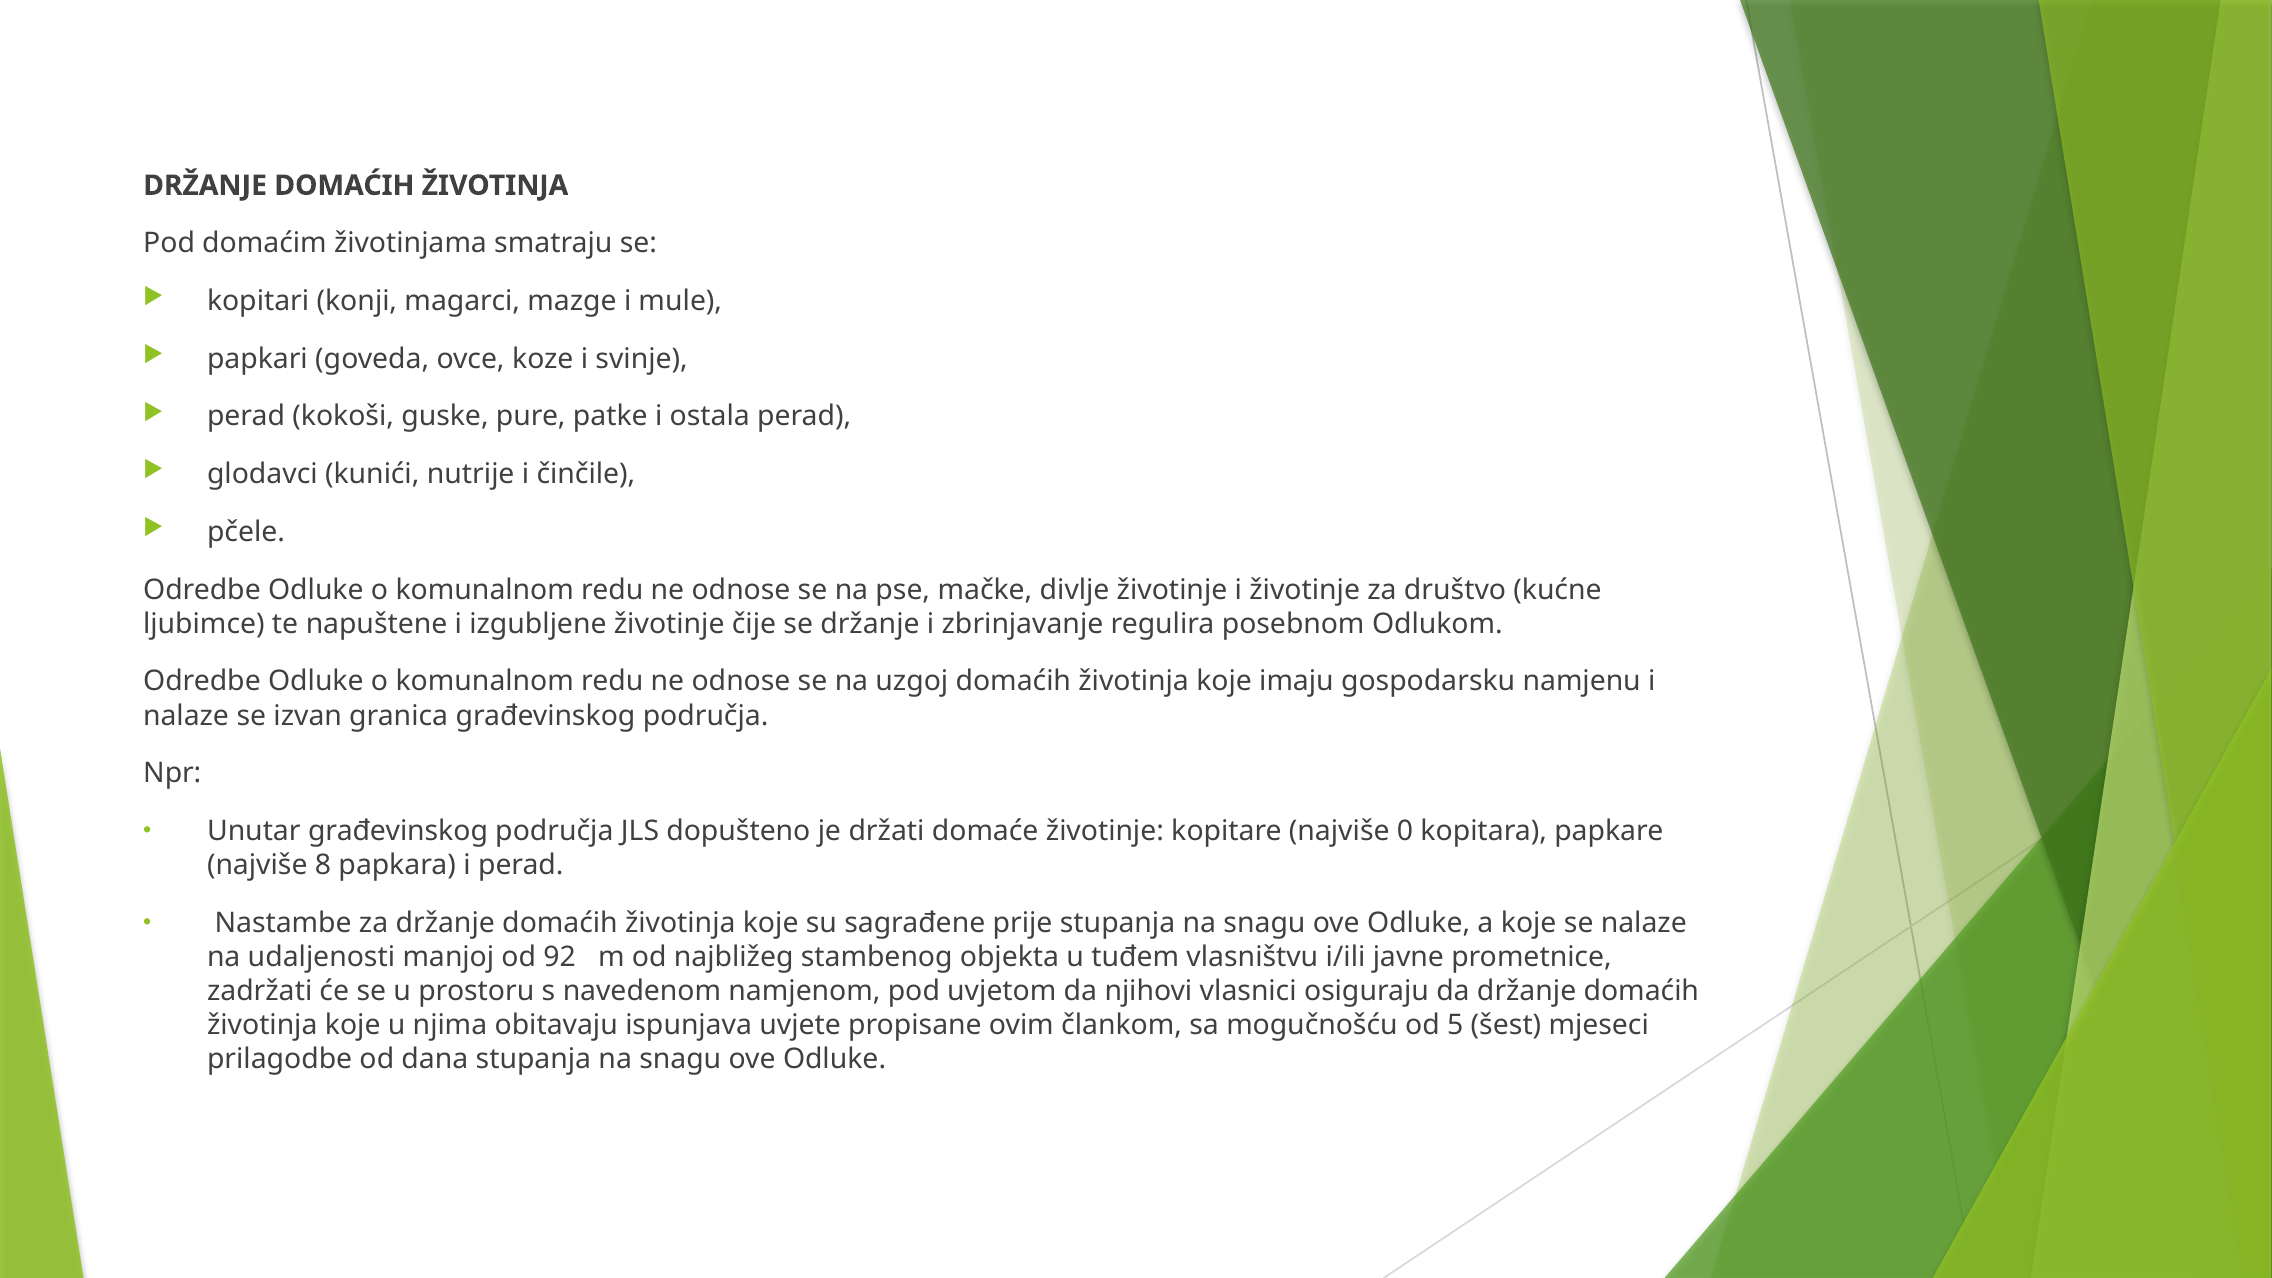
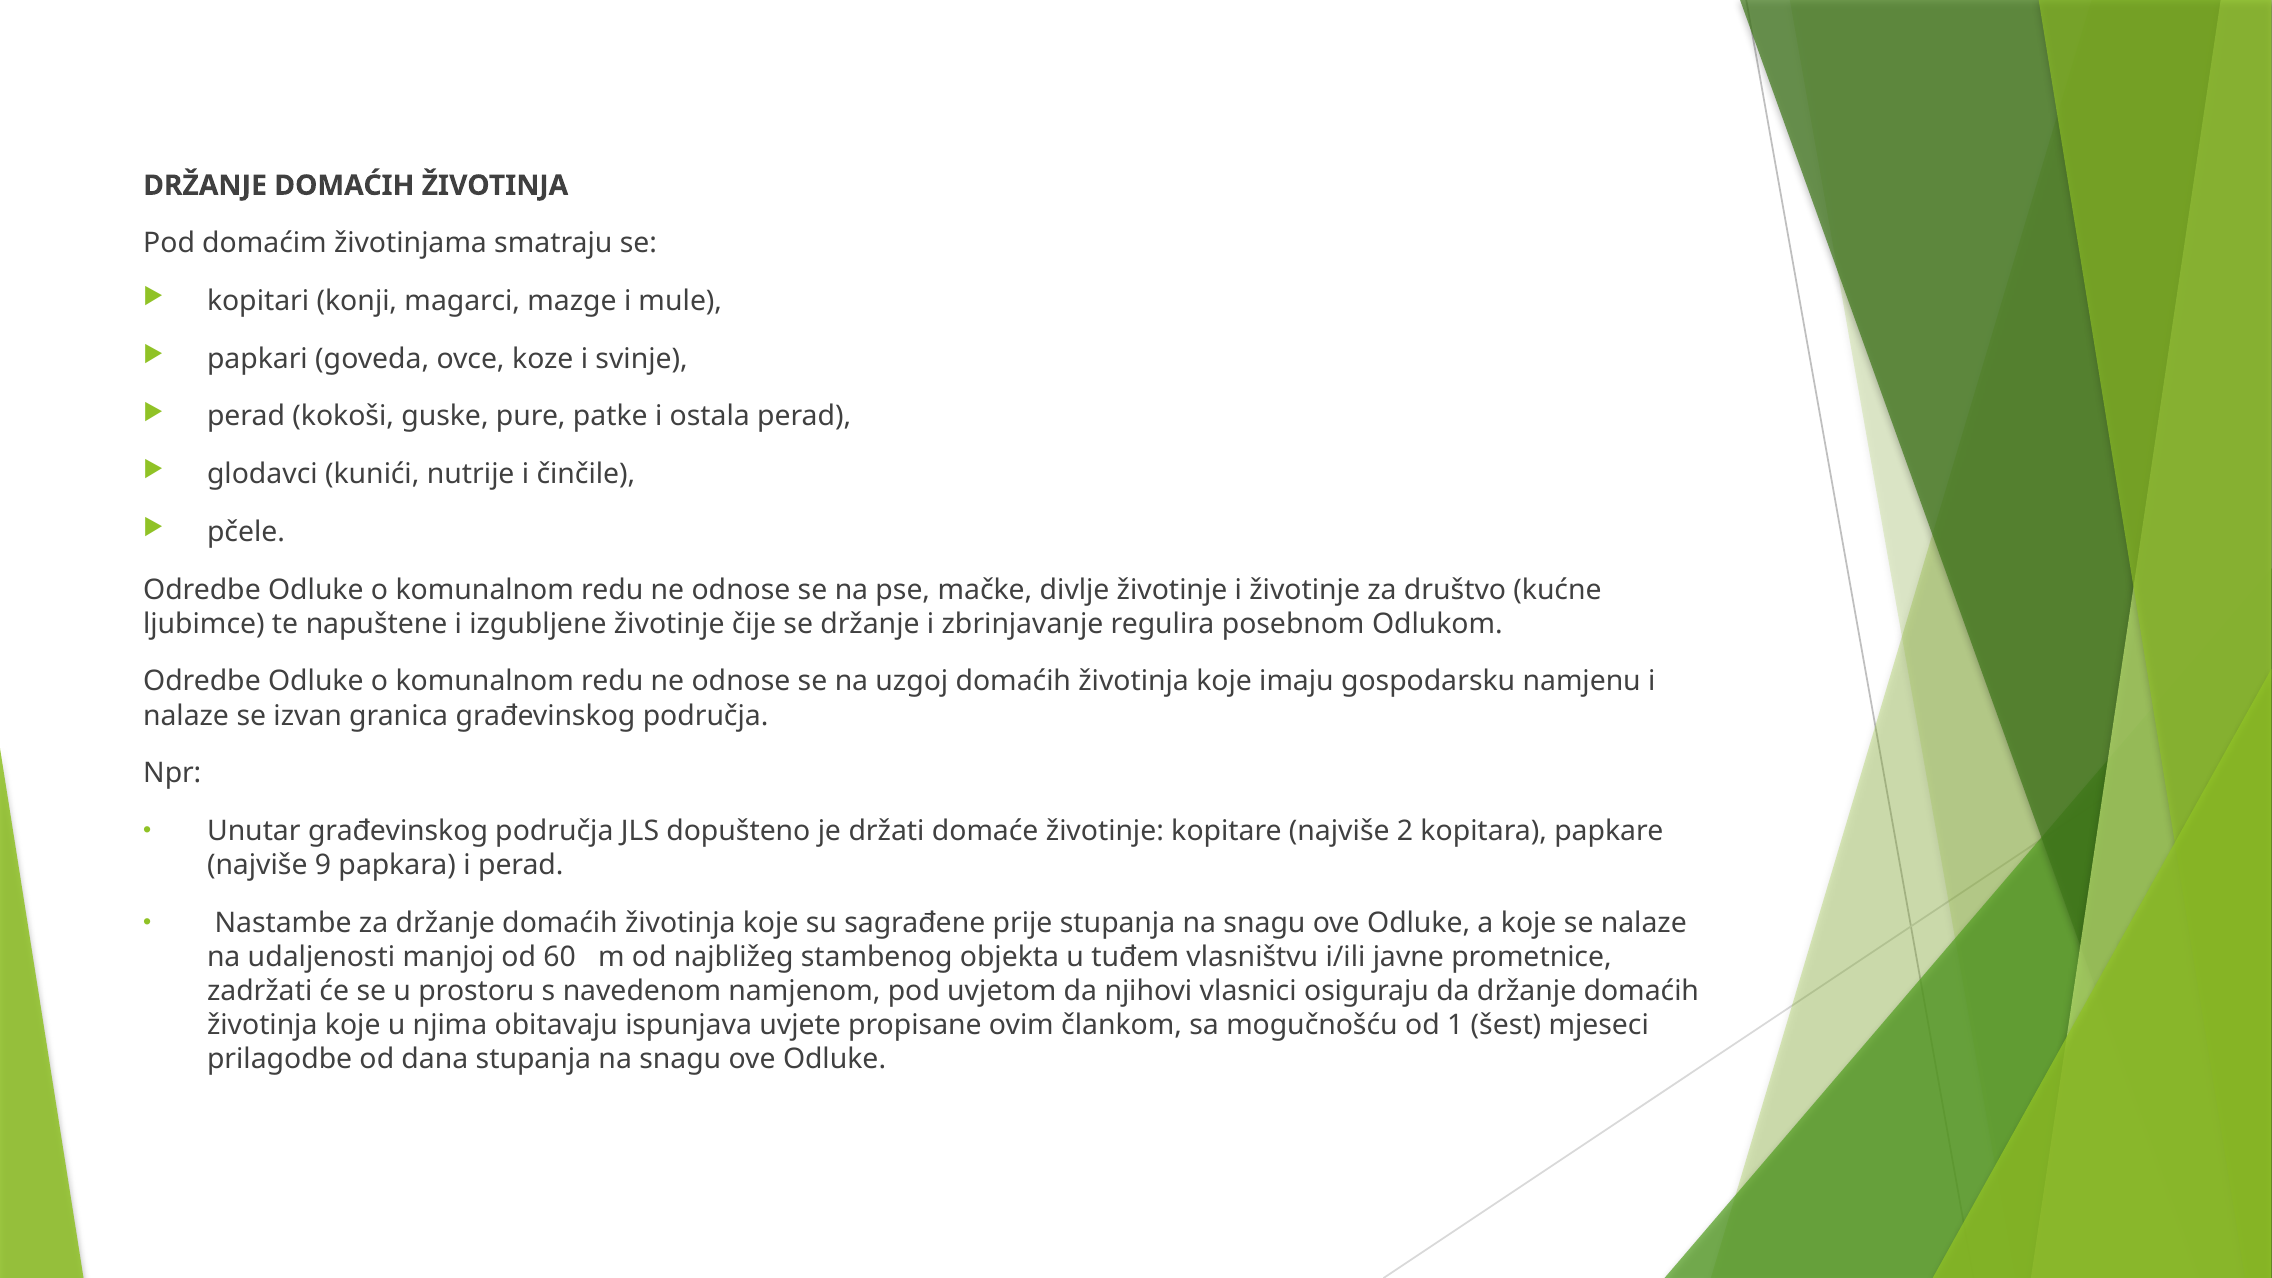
0: 0 -> 2 (1405, 831)
8: 8 -> 9 (323, 865)
92: 92 -> 60 (560, 957)
5: 5 -> 1 (1455, 1025)
